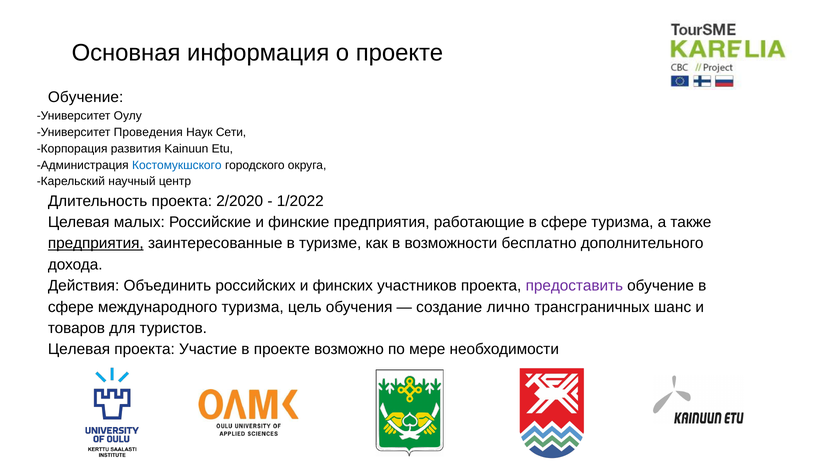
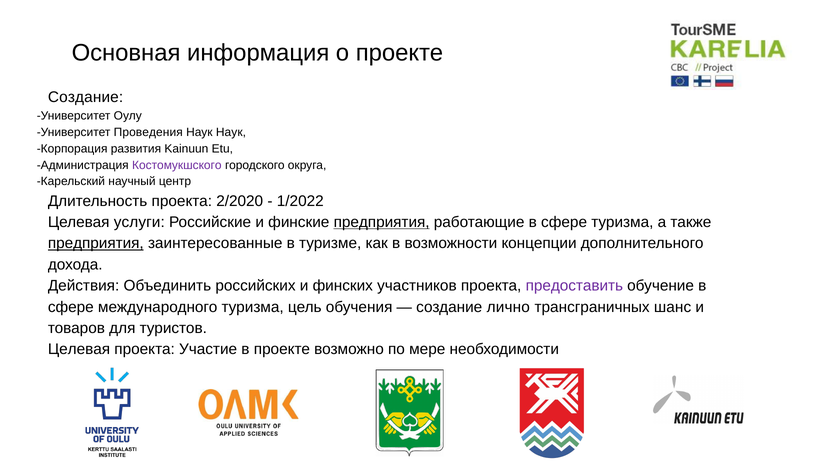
Обучение: Обучение -> Создание (86, 97)
Наук Сети: Сети -> Наук (231, 132)
Костомукшского colour: blue -> purple (177, 165)
малых: малых -> услуги (139, 222)
предприятия underline: none -> present (382, 222)
бесплатно: бесплатно -> концепции (539, 243)
